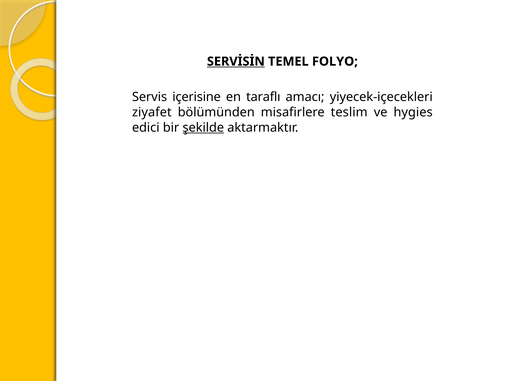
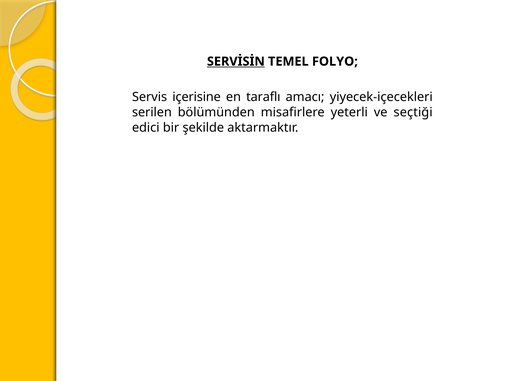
ziyafet: ziyafet -> serilen (152, 112)
teslim: teslim -> yeterli (349, 112)
hygies: hygies -> seçtiği (413, 112)
şekilde underline: present -> none (203, 128)
